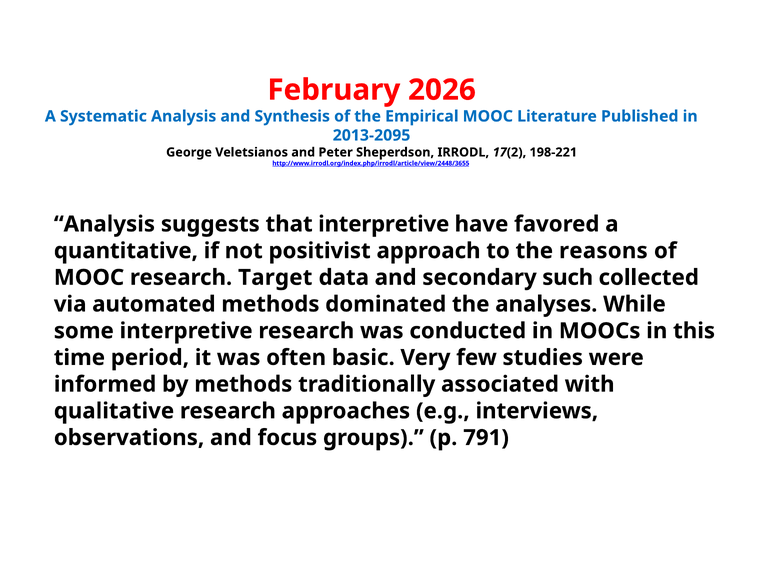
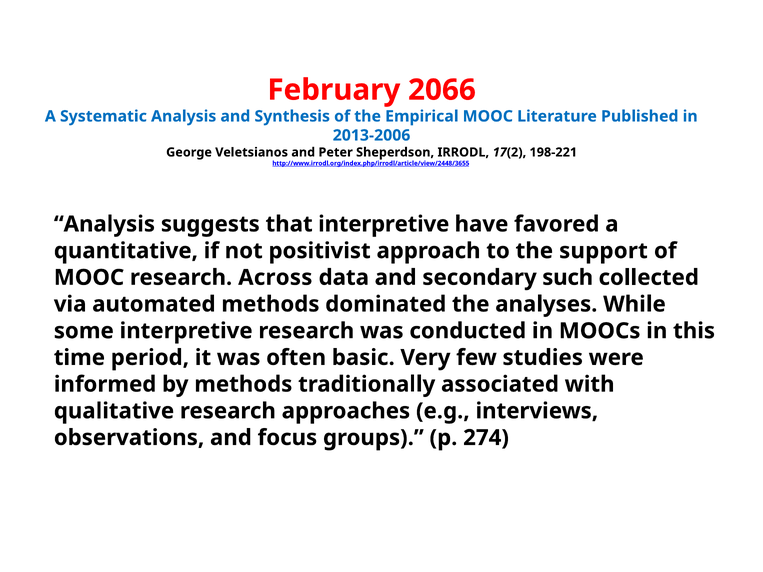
2026: 2026 -> 2066 (442, 90)
2013-2095: 2013-2095 -> 2013-2006 (372, 135)
reasons: reasons -> support (603, 251)
Target: Target -> Across (275, 278)
791: 791 -> 274 (486, 438)
